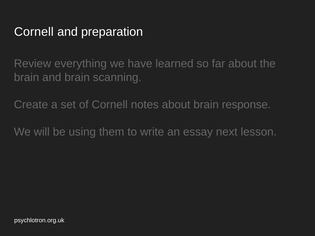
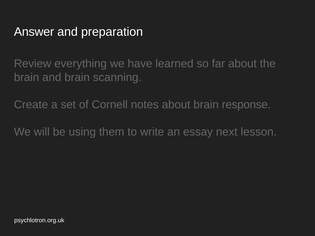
Cornell: Cornell -> Answer (34, 32)
